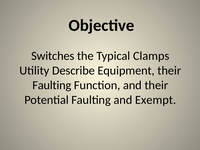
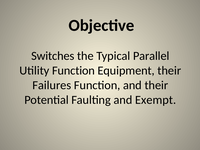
Clamps: Clamps -> Parallel (151, 56)
Utility Describe: Describe -> Function (74, 70)
Faulting: Faulting -> Failures (52, 85)
